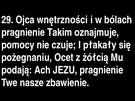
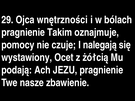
płakały: płakały -> nalegają (100, 45)
pożegnaniu: pożegnaniu -> wystawiony (27, 58)
